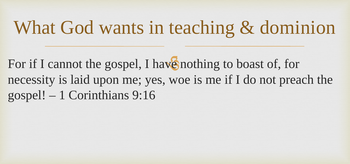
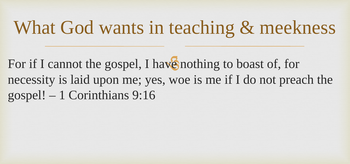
dominion: dominion -> meekness (298, 28)
